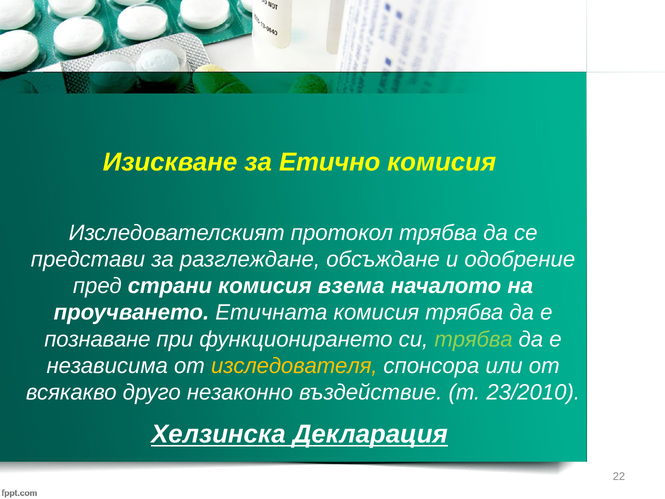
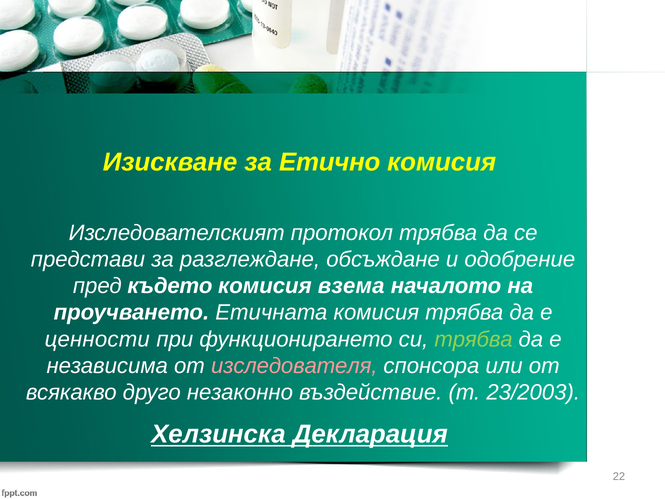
страни: страни -> където (170, 286)
познаване: познаване -> ценности (97, 339)
изследователя colour: yellow -> pink (294, 366)
23/2010: 23/2010 -> 23/2003 (533, 392)
